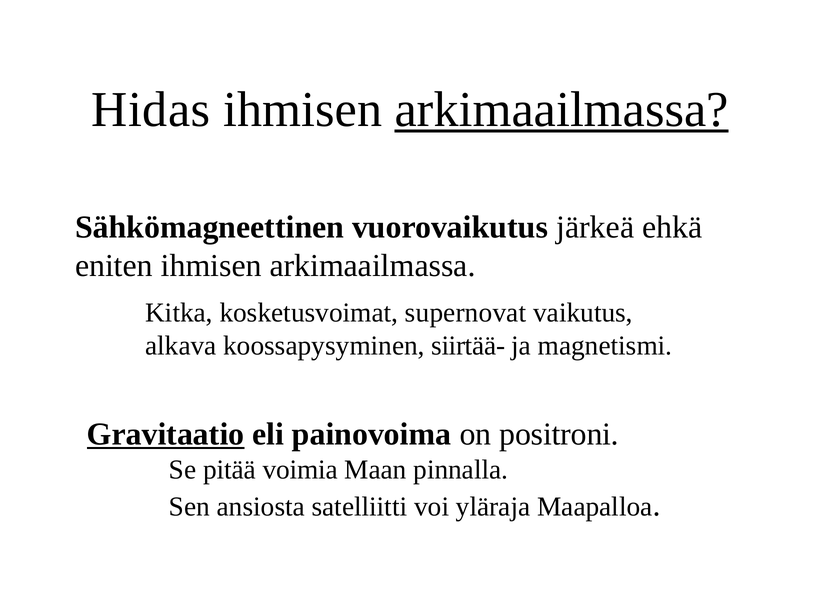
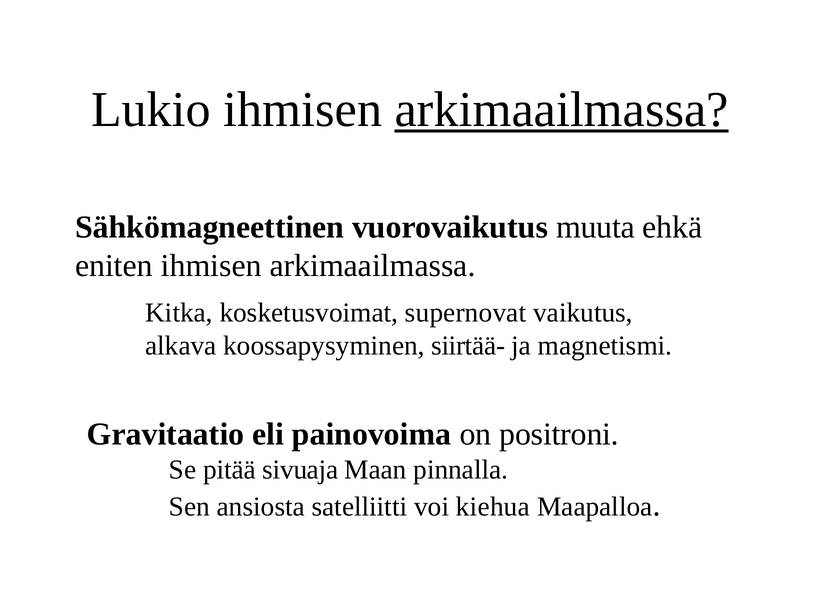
Hidas: Hidas -> Lukio (151, 110)
järkeä: järkeä -> muuta (595, 227)
Gravitaatio underline: present -> none (166, 434)
voimia: voimia -> sivuaja (300, 469)
yläraja: yläraja -> kiehua (493, 507)
